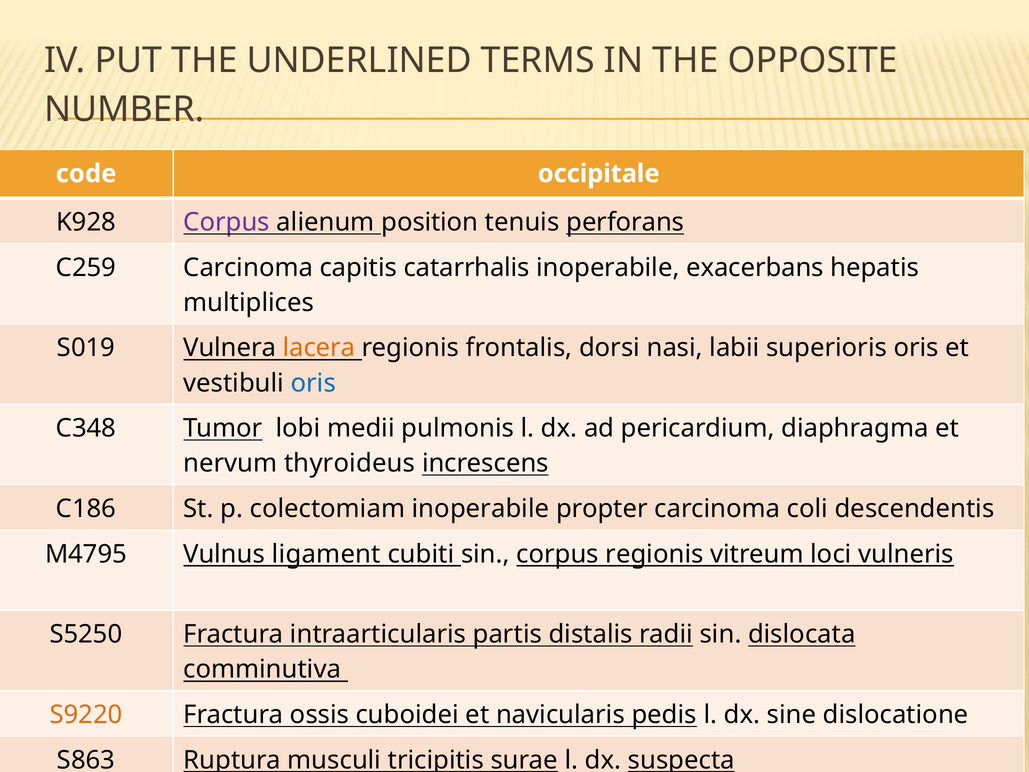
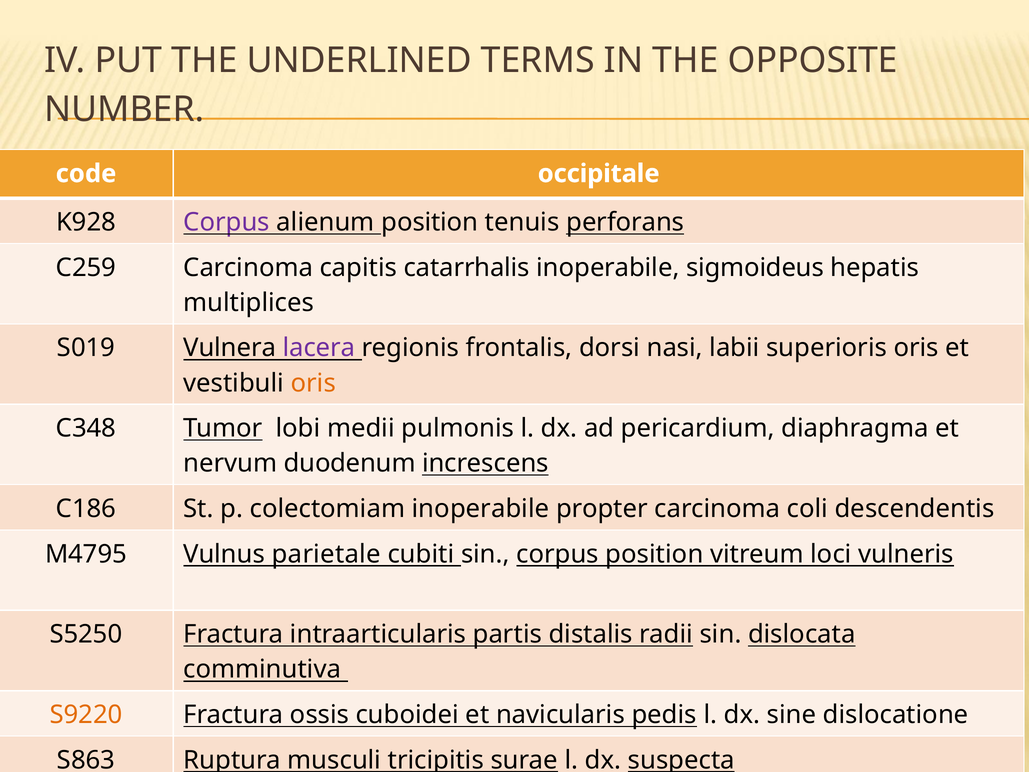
exacerbans: exacerbans -> sigmoideus (755, 268)
lacera colour: orange -> purple (319, 348)
oris colour: blue -> orange (313, 383)
thyroideus: thyroideus -> duodenum (350, 463)
ligament: ligament -> parietale (326, 554)
corpus regionis: regionis -> position (654, 554)
